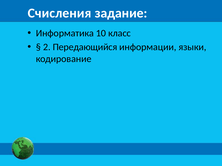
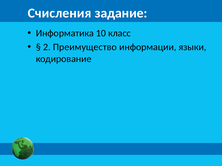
Передающийся: Передающийся -> Преимущество (85, 47)
